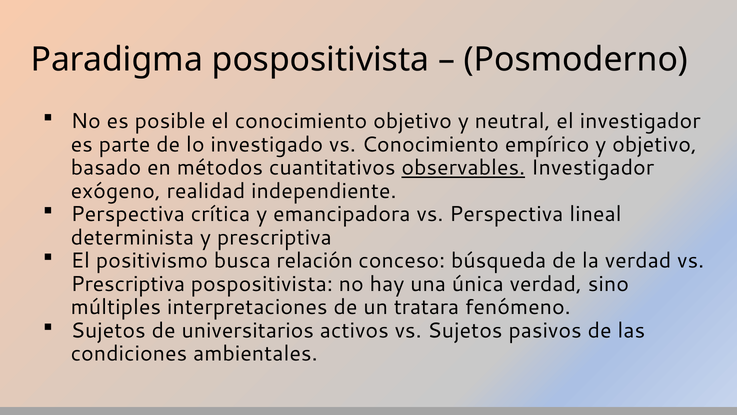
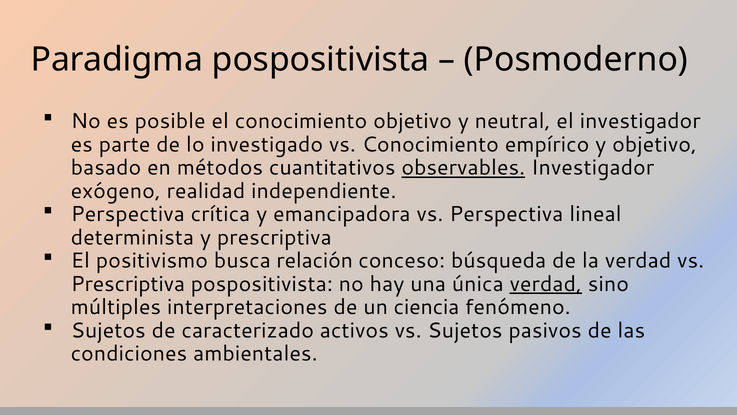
verdad underline: none -> present (546, 284)
tratara: tratara -> ciencia (427, 307)
universitarios: universitarios -> caracterizado (248, 330)
